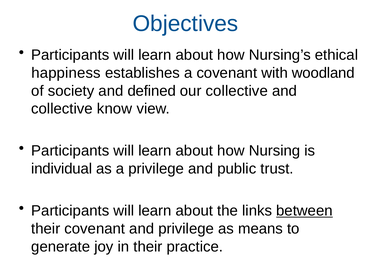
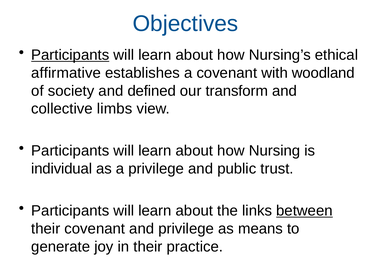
Participants underline: none -> present (70, 55)
happiness: happiness -> affirmative (66, 73)
our collective: collective -> transform (237, 91)
know: know -> limbs (115, 109)
